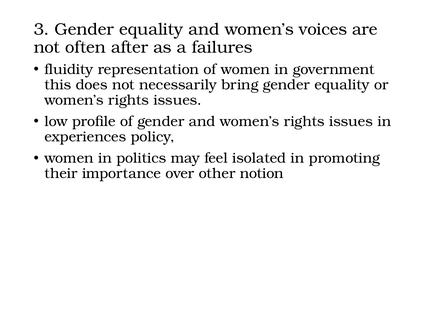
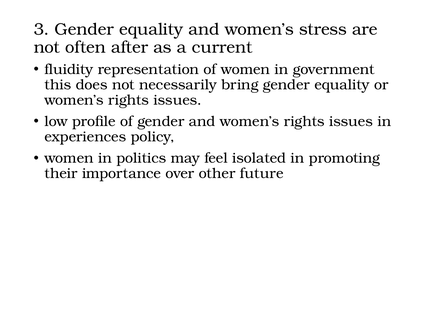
voices: voices -> stress (323, 29)
failures: failures -> current (222, 47)
notion: notion -> future (262, 174)
